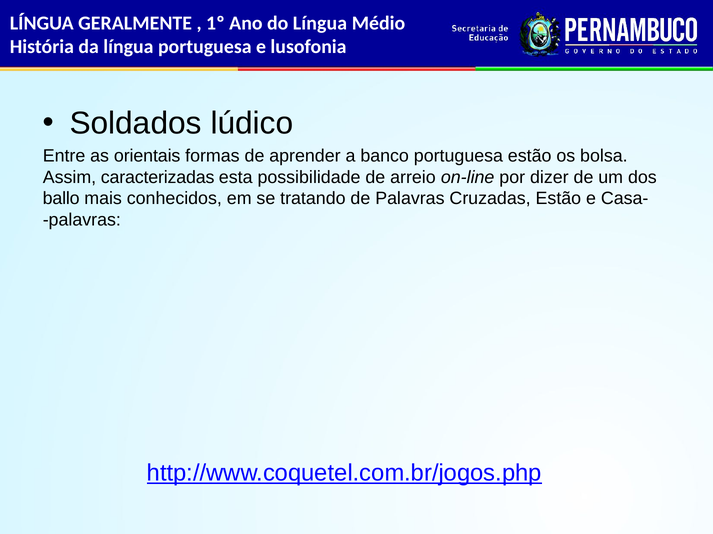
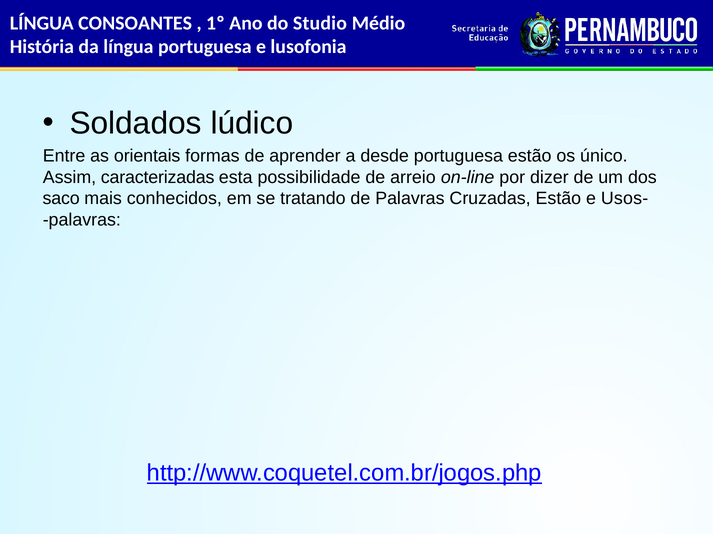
GERALMENTE: GERALMENTE -> CONSOANTES (135, 23)
do Língua: Língua -> Studio (320, 23)
banco: banco -> desde (385, 156)
bolsa: bolsa -> único (604, 156)
ballo: ballo -> saco (61, 199)
Casa-: Casa- -> Usos- (625, 199)
